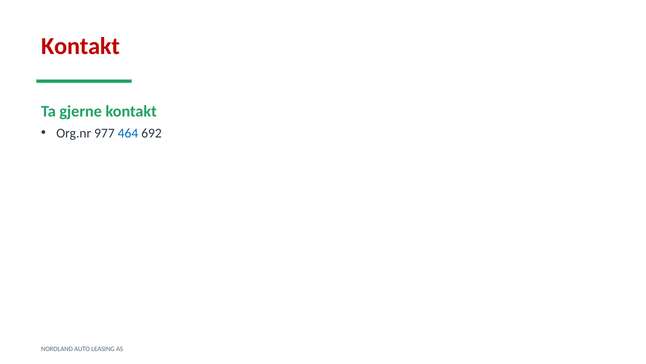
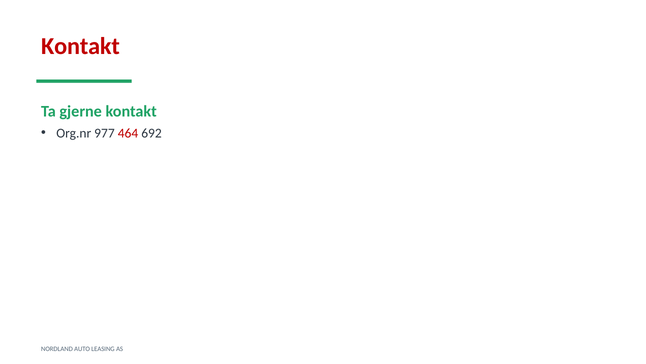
464 colour: blue -> red (128, 133)
